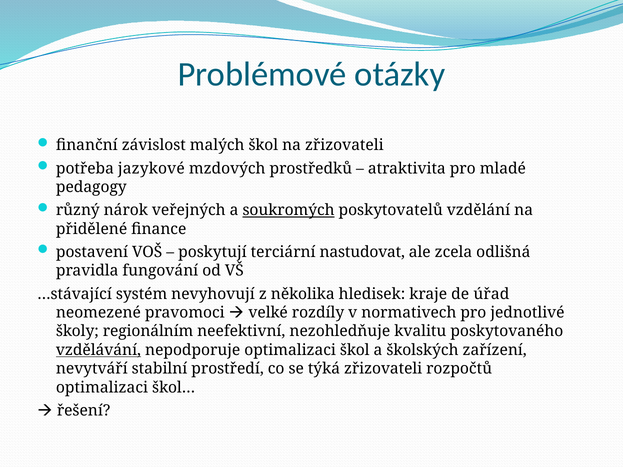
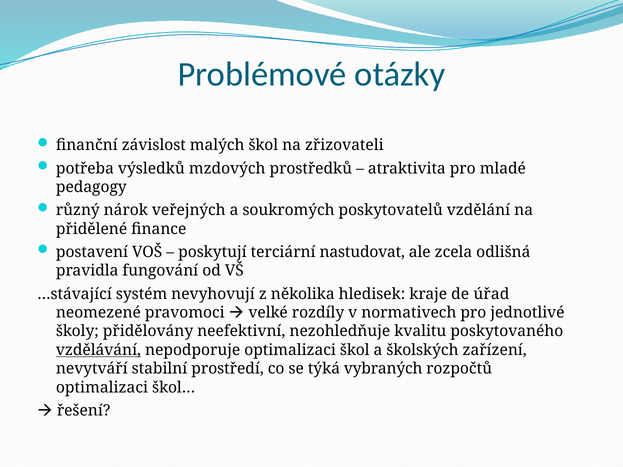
jazykové: jazykové -> výsledků (151, 169)
soukromých underline: present -> none (289, 210)
regionálním: regionálním -> přidělovány (148, 332)
týká zřizovateli: zřizovateli -> vybraných (383, 369)
